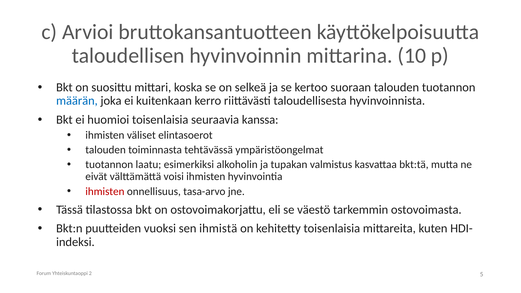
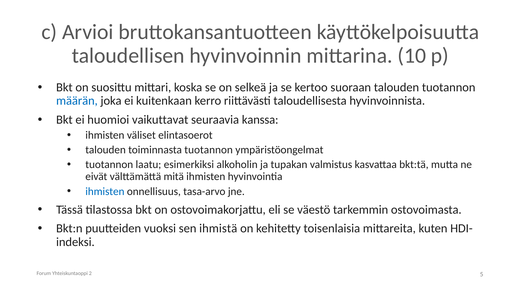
huomioi toisenlaisia: toisenlaisia -> vaikuttavat (160, 120)
toiminnasta tehtävässä: tehtävässä -> tuotannon (209, 150)
voisi: voisi -> mitä (174, 177)
ihmisten colour: red -> blue (105, 191)
